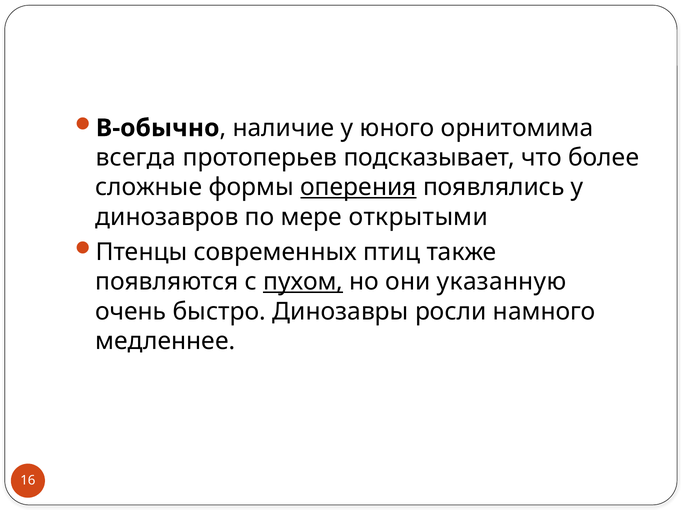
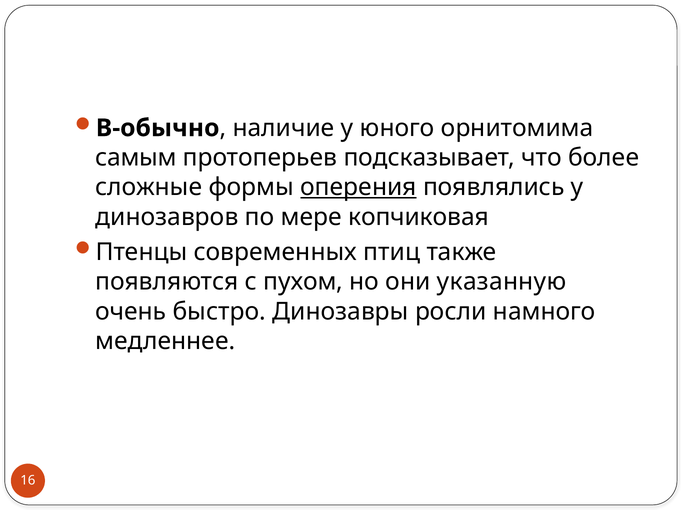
всегда: всегда -> самым (136, 158)
открытыми: открытыми -> копчиковая (419, 217)
пухом underline: present -> none (303, 281)
